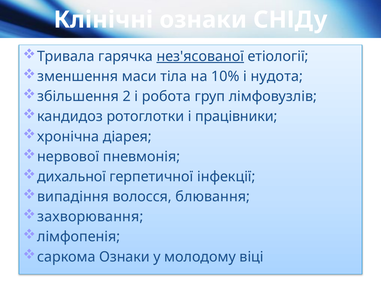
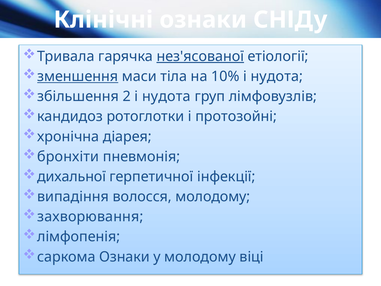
зменшення underline: none -> present (78, 76)
2 і робота: робота -> нудота (166, 96)
працівники: працівники -> протозойні (236, 116)
нервової: нервової -> бронхіти (68, 156)
волосся блювання: блювання -> молодому (213, 197)
